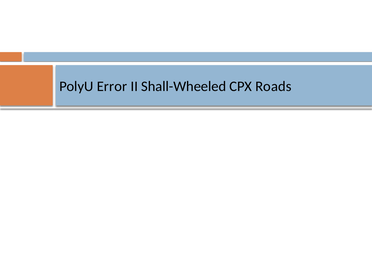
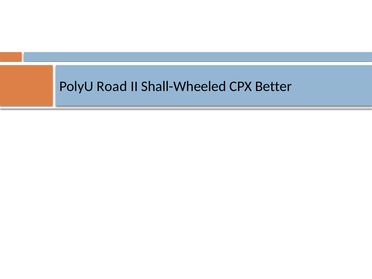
Error: Error -> Road (112, 86)
Roads: Roads -> Better (273, 86)
